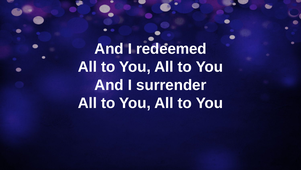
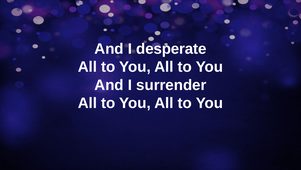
redeemed: redeemed -> desperate (171, 49)
